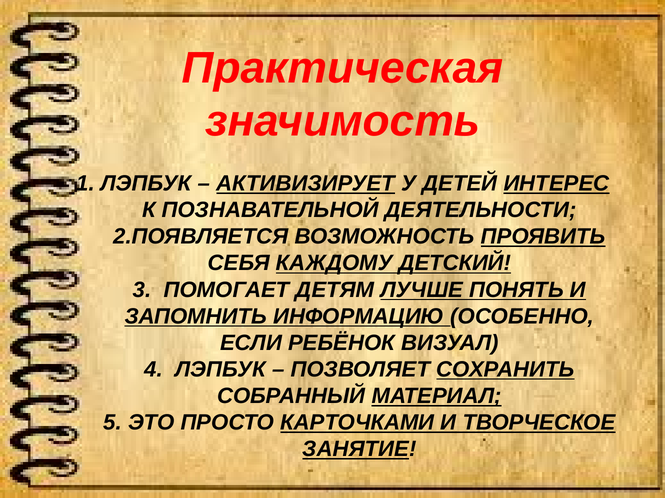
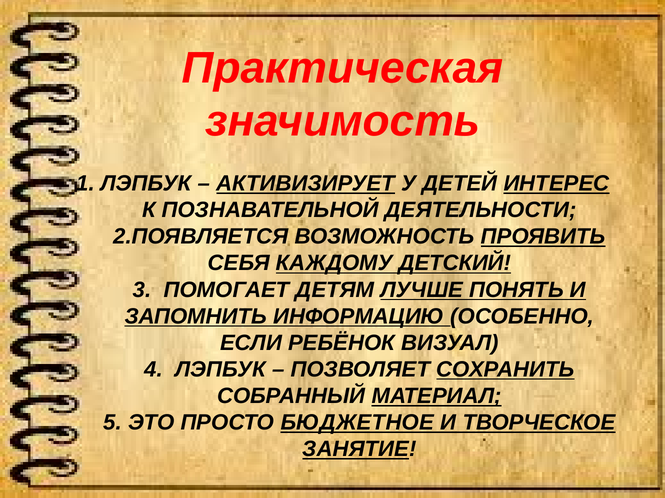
КАРТОЧКАМИ: КАРТОЧКАМИ -> БЮДЖЕТНОЕ (357, 423)
